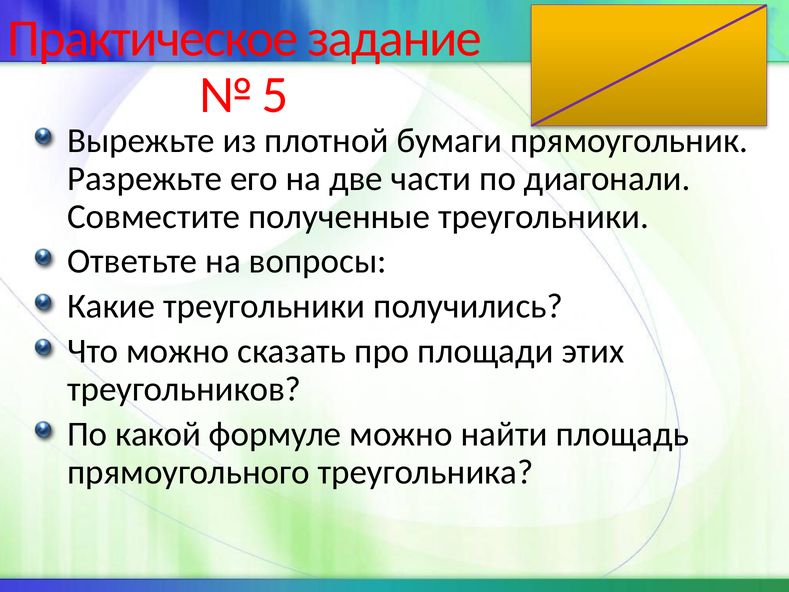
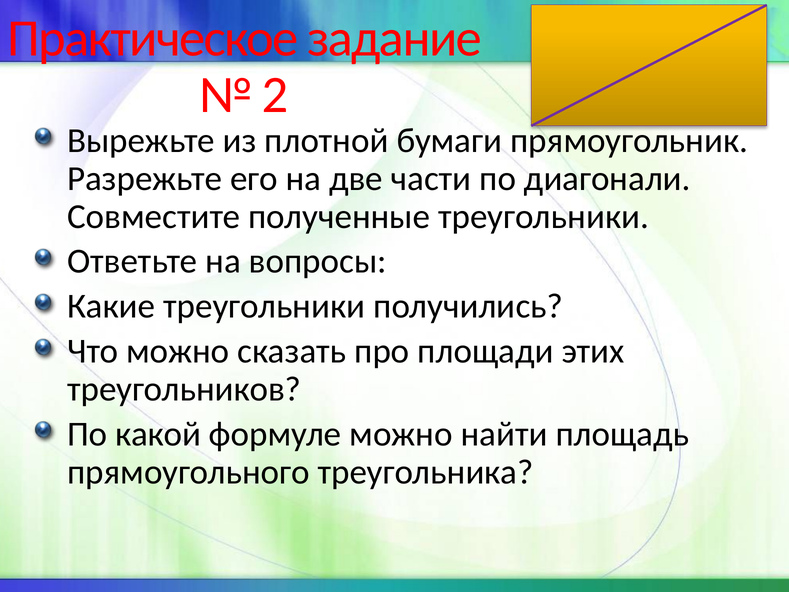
5: 5 -> 2 (275, 95)
